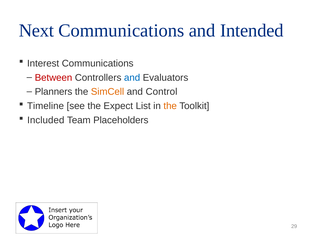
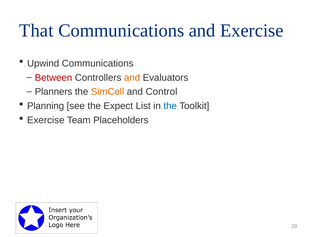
Next: Next -> That (36, 31)
and Intended: Intended -> Exercise (252, 31)
Interest: Interest -> Upwind (43, 63)
and colour: blue -> orange (132, 78)
Timeline: Timeline -> Planning (46, 106)
the colour: orange -> blue (170, 106)
Included: Included -> Exercise (46, 120)
